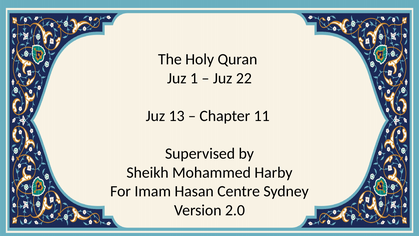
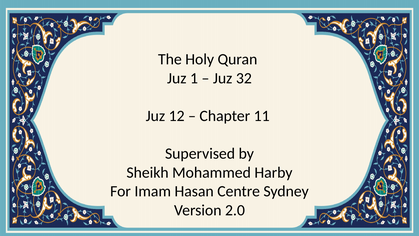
22: 22 -> 32 (244, 78)
13: 13 -> 12 (177, 116)
